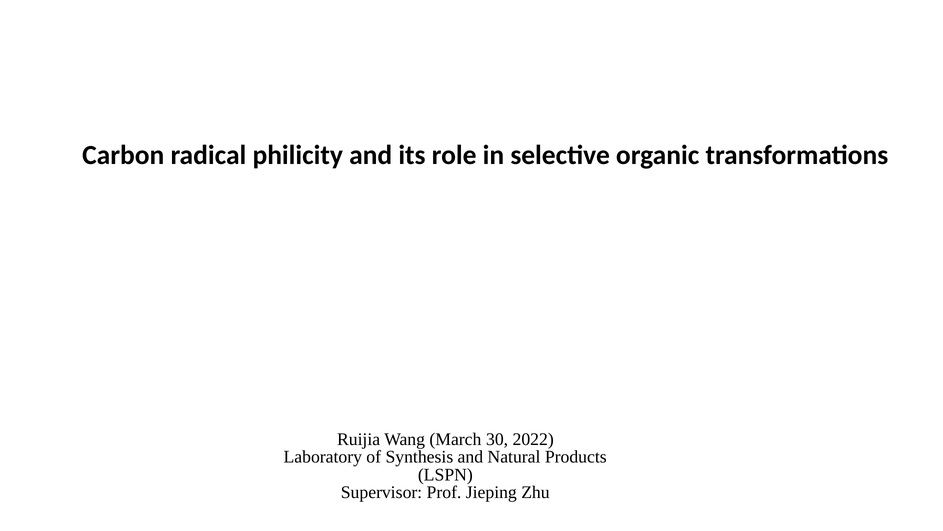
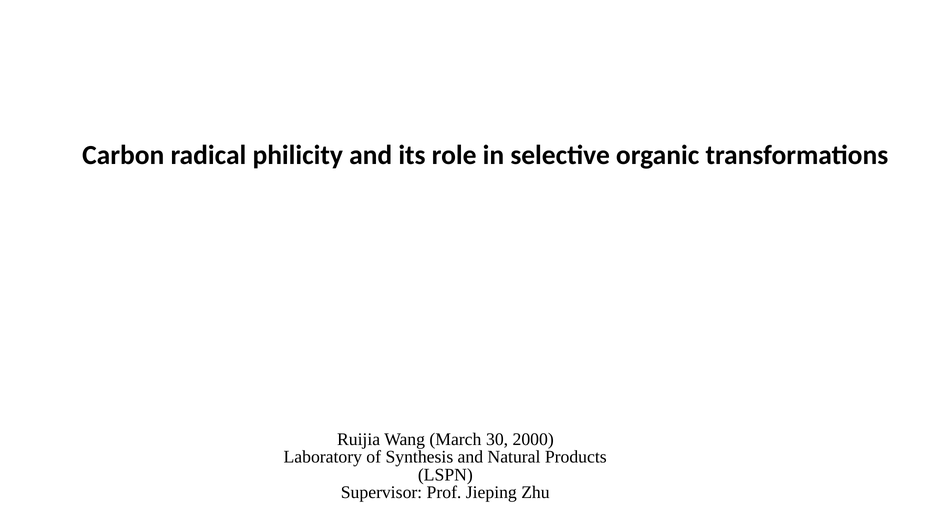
2022: 2022 -> 2000 (533, 439)
